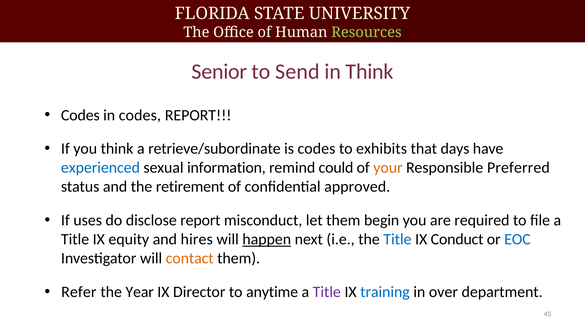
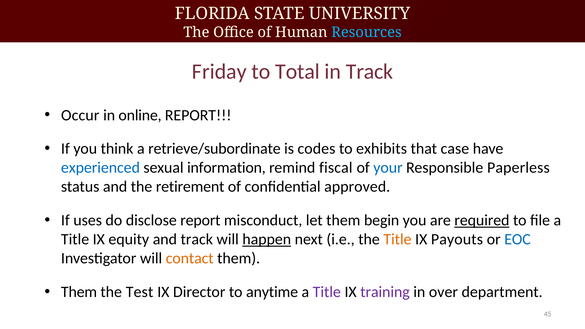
Resources colour: light green -> light blue (366, 32)
Senior: Senior -> Friday (219, 72)
Send: Send -> Total (298, 72)
in Think: Think -> Track (370, 72)
Codes: Codes -> Occur (80, 115)
in codes: codes -> online (140, 115)
days: days -> case (455, 149)
could: could -> fiscal (336, 168)
your colour: orange -> blue (388, 168)
Preferred: Preferred -> Paperless (518, 168)
required underline: none -> present (482, 220)
and hires: hires -> track (197, 239)
Title colour: blue -> orange (397, 239)
Conduct: Conduct -> Payouts (457, 239)
Refer: Refer -> Them (79, 292)
Year: Year -> Test (140, 292)
training colour: blue -> purple (385, 292)
